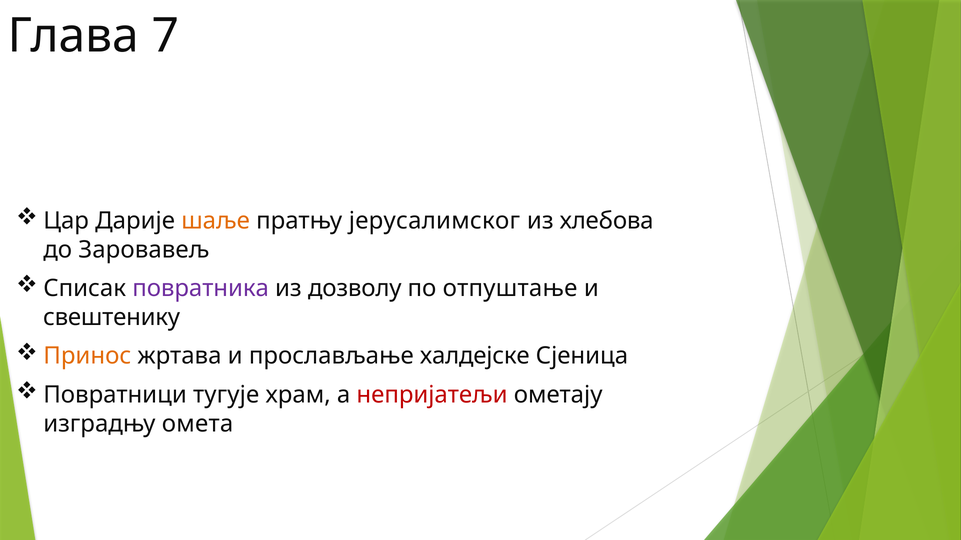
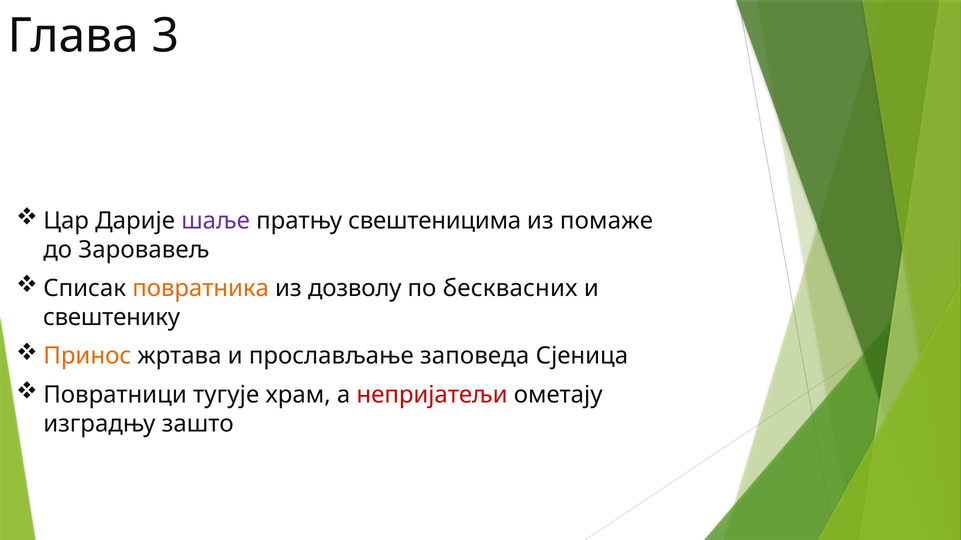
7: 7 -> 3 (165, 36)
шаље colour: orange -> purple (216, 221)
јерусалимског: јерусалимског -> свештеницима (435, 221)
хлебова: хлебова -> помаже (606, 221)
повратника colour: purple -> orange (201, 289)
отпуштање: отпуштање -> бесквасних (510, 289)
халдејске: халдејске -> заповеда (475, 356)
омета: омета -> зашто (198, 424)
